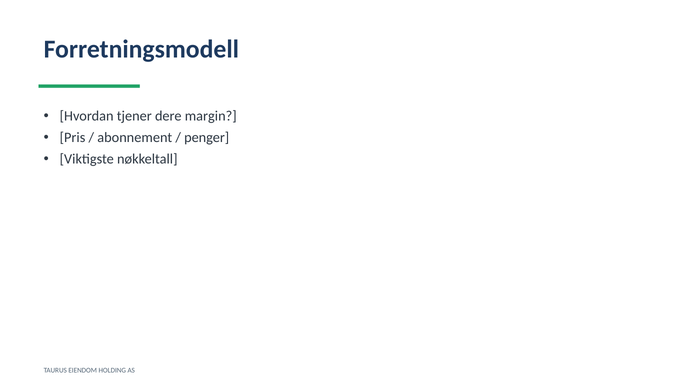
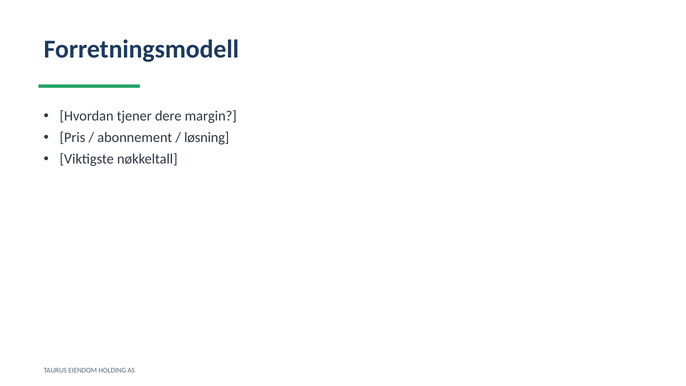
penger: penger -> løsning (207, 138)
